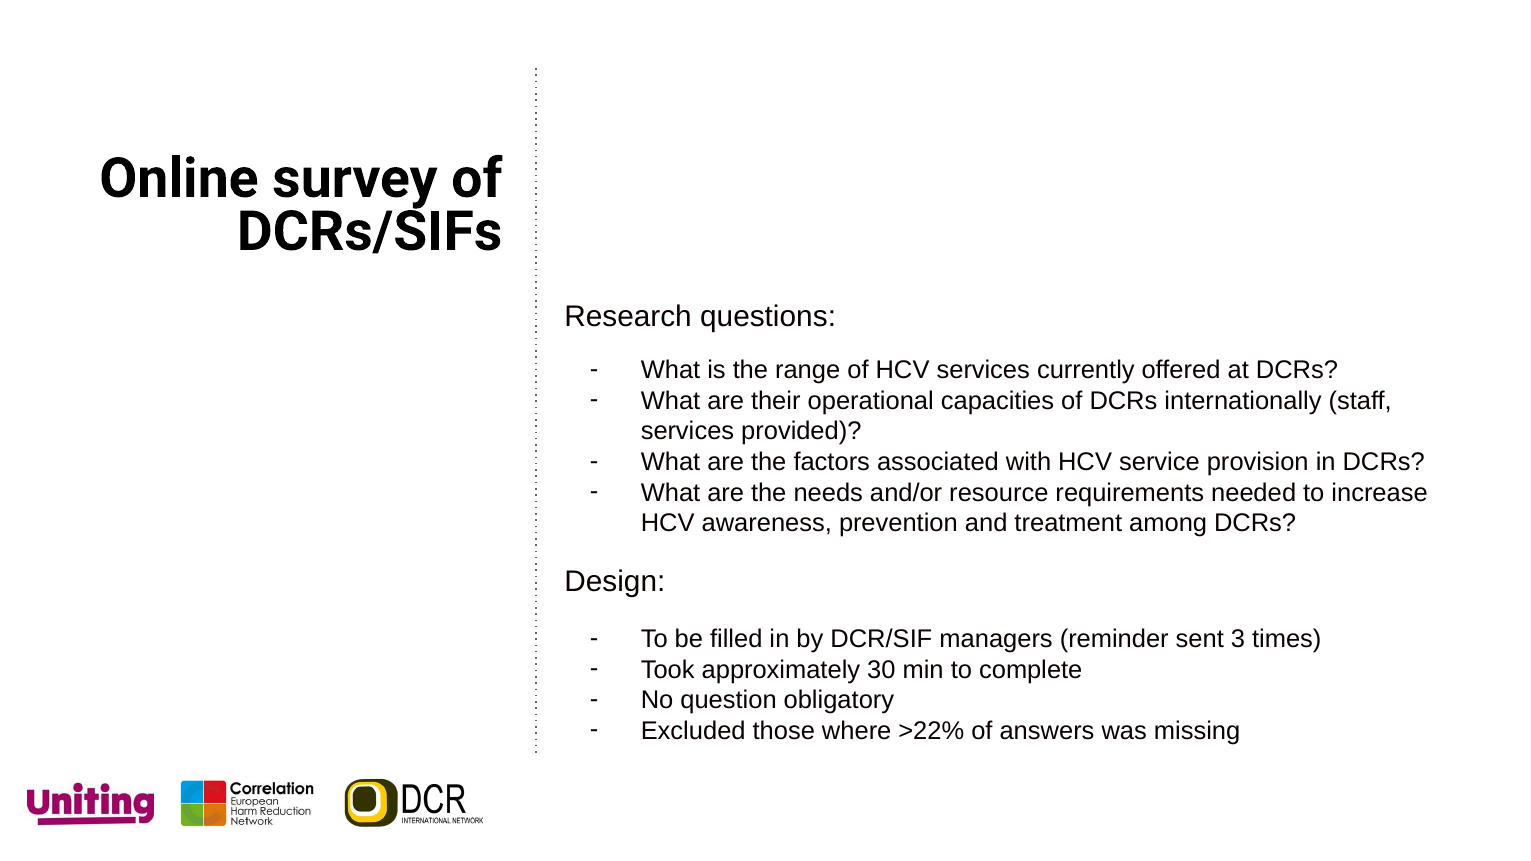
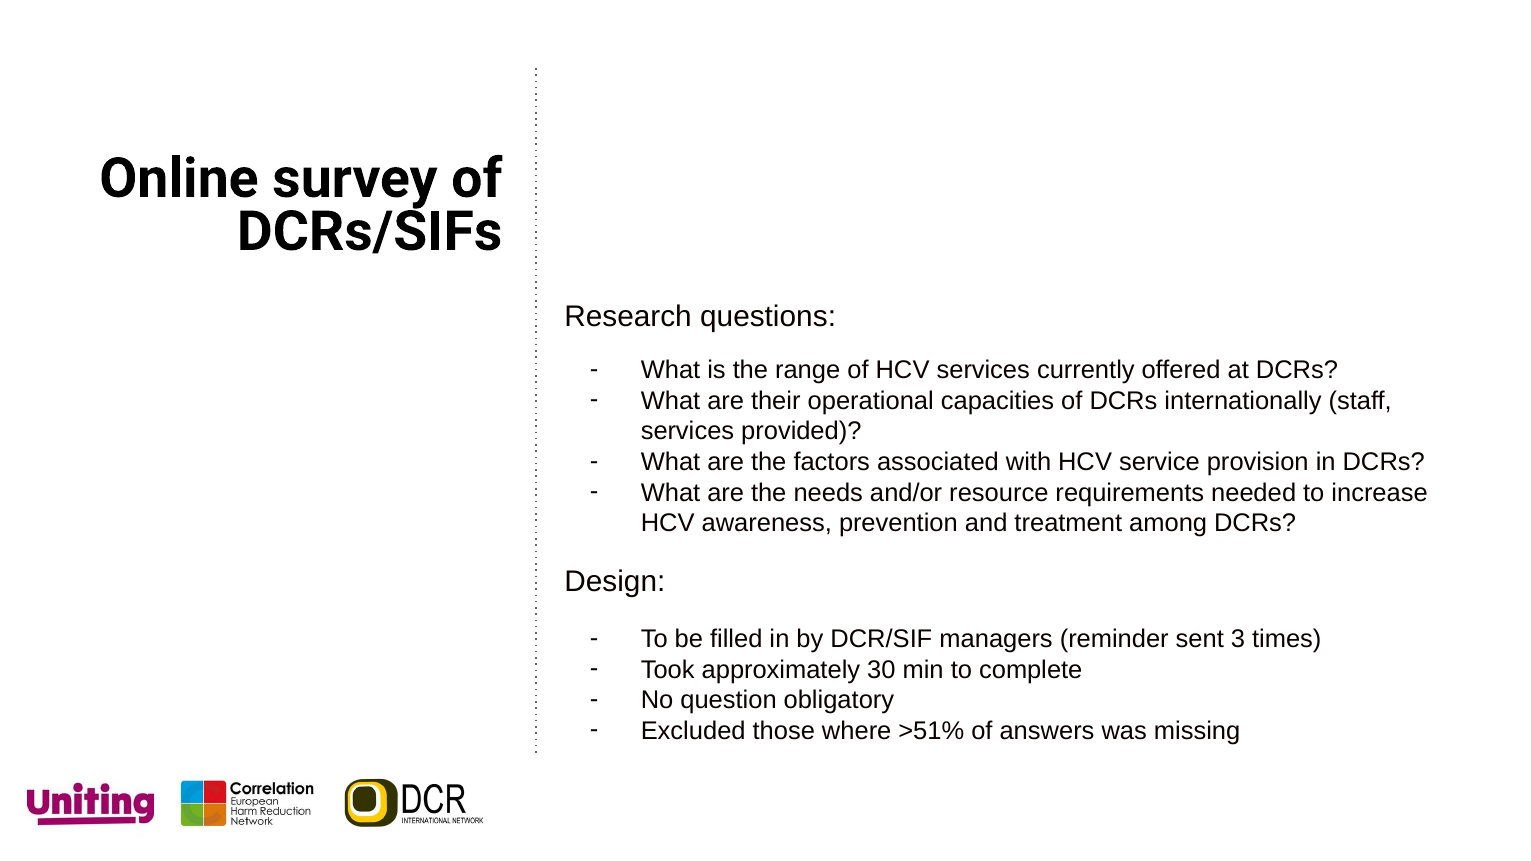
>22%: >22% -> >51% (931, 731)
